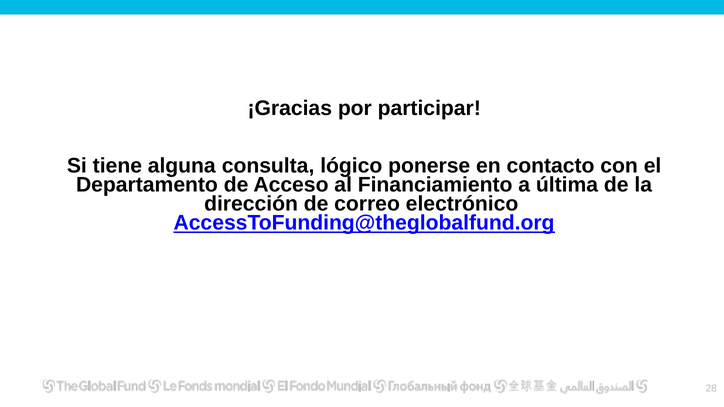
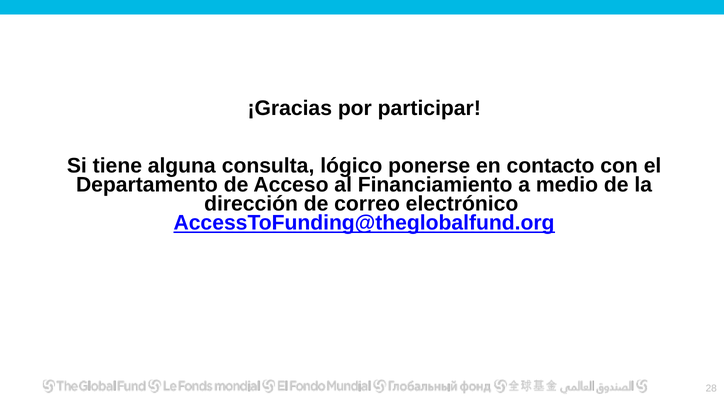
última: última -> medio (567, 185)
